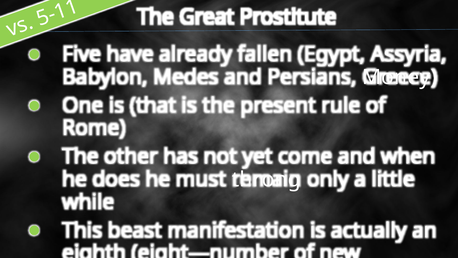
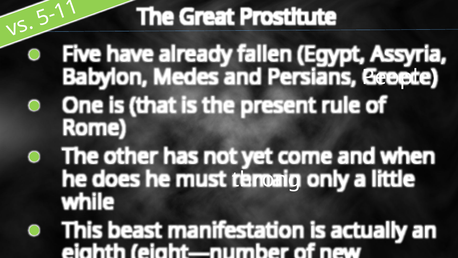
Money: Money -> People (399, 77)
